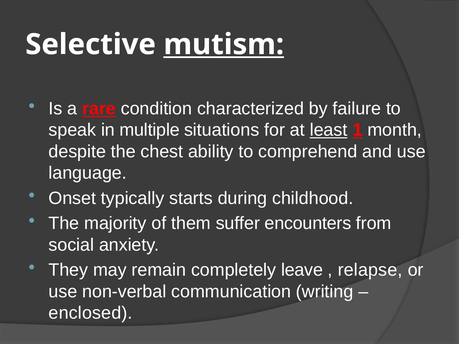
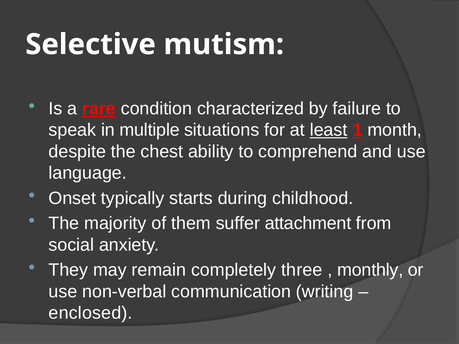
mutism underline: present -> none (224, 45)
encounters: encounters -> attachment (308, 224)
leave: leave -> three (302, 270)
relapse: relapse -> monthly (370, 270)
